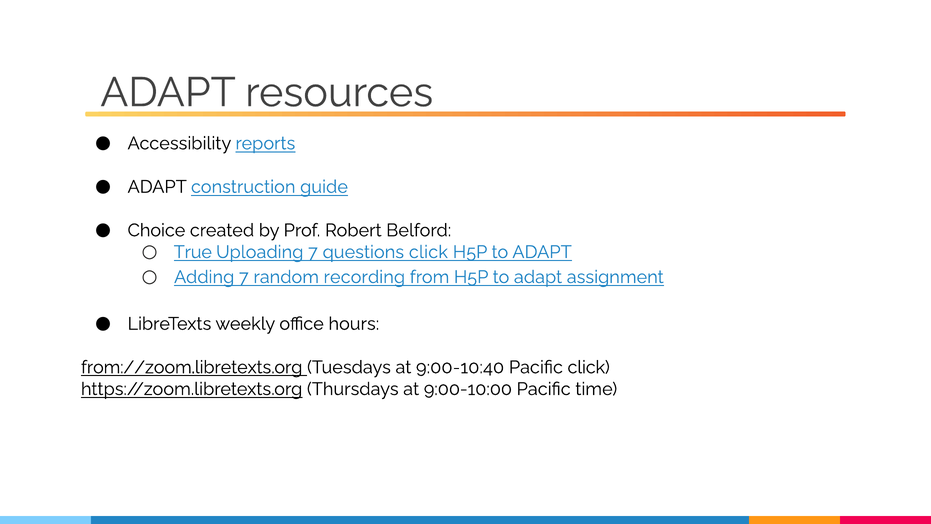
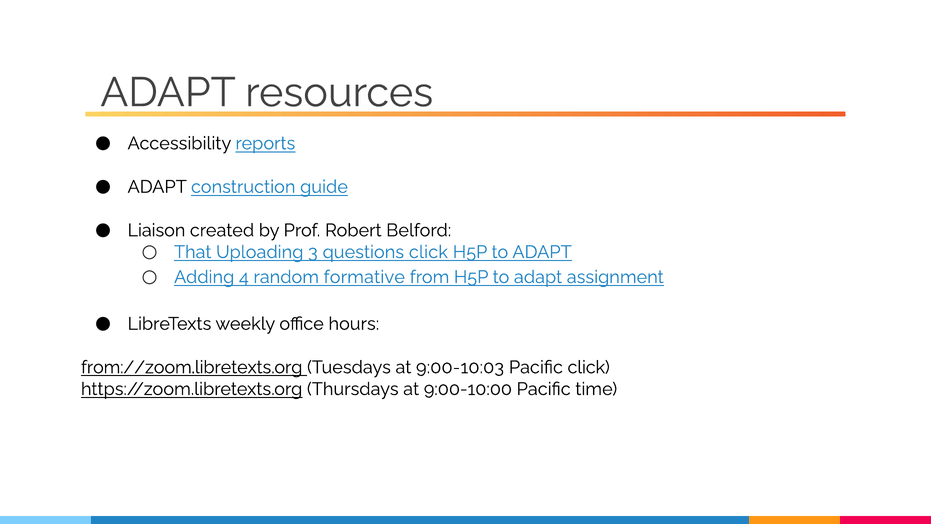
Choice: Choice -> Liaison (156, 230)
True: True -> That (193, 252)
Uploading 7: 7 -> 3 (313, 252)
Adding 7: 7 -> 4 (244, 277)
recording: recording -> formative (364, 277)
9:00-10:40: 9:00-10:40 -> 9:00-10:03 (460, 367)
